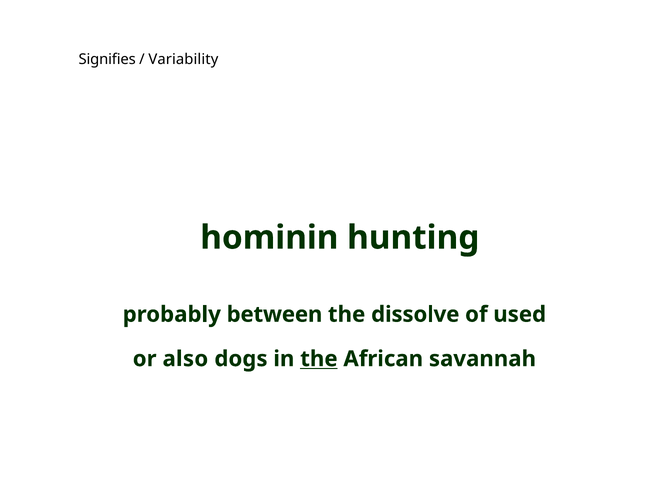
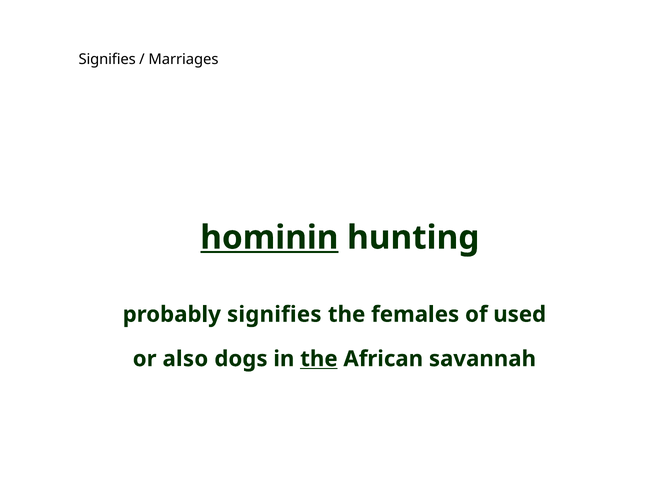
Variability: Variability -> Marriages (183, 59)
hominin underline: none -> present (269, 238)
probably between: between -> signifies (274, 315)
dissolve: dissolve -> females (415, 315)
